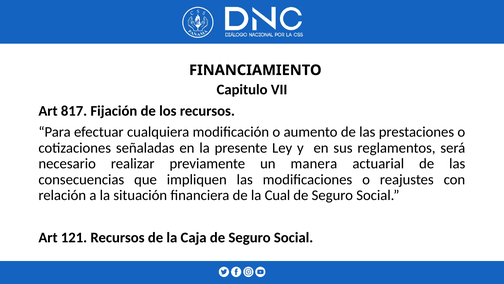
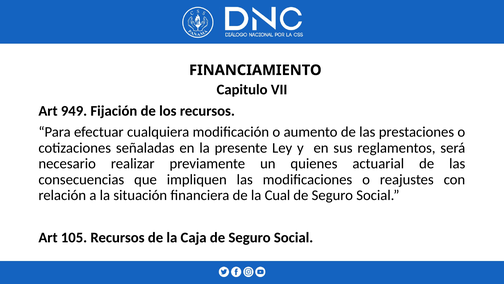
817: 817 -> 949 (74, 111)
manera: manera -> quienes (314, 163)
121: 121 -> 105 (74, 237)
